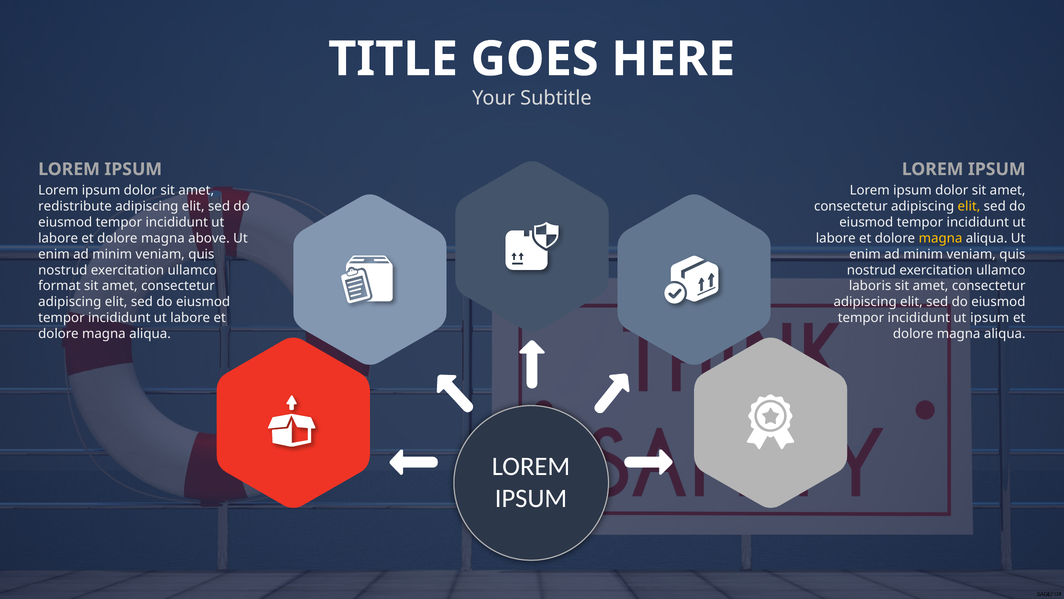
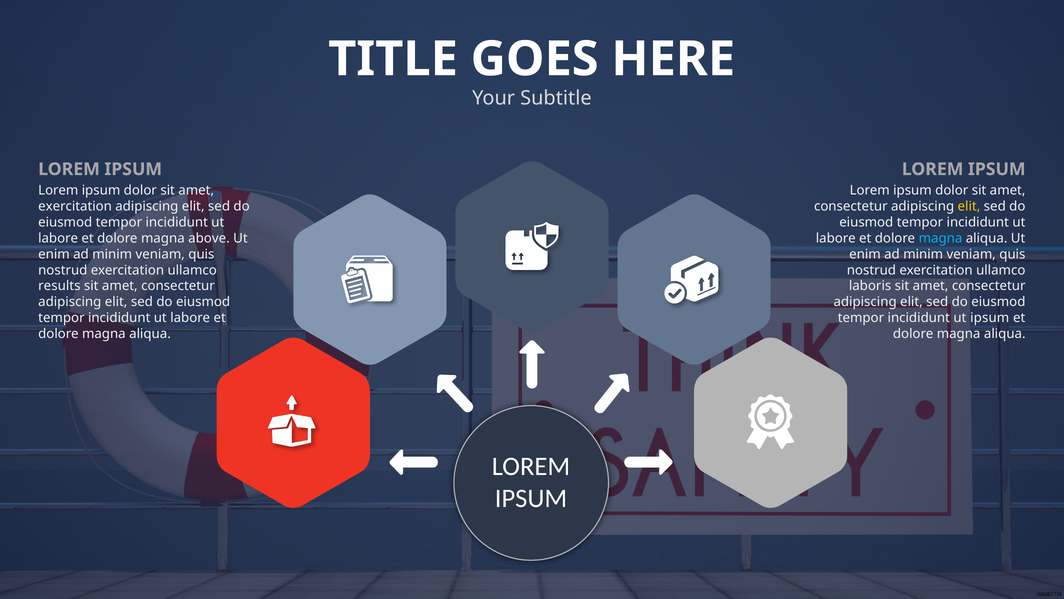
redistribute: redistribute -> exercitation (75, 206)
magna colour: yellow -> light blue (941, 238)
format: format -> results (59, 286)
